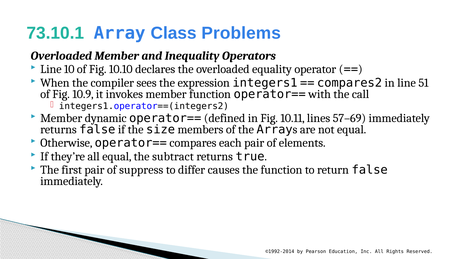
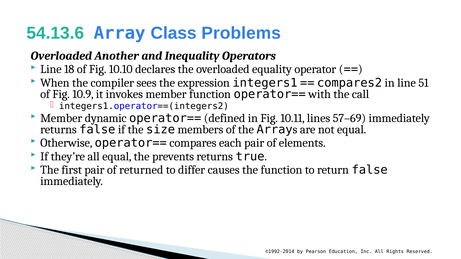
73.10.1: 73.10.1 -> 54.13.6 (55, 33)
Overloaded Member: Member -> Another (117, 56)
10: 10 -> 18 (69, 69)
subtract: subtract -> prevents (173, 157)
suppress: suppress -> returned (141, 170)
